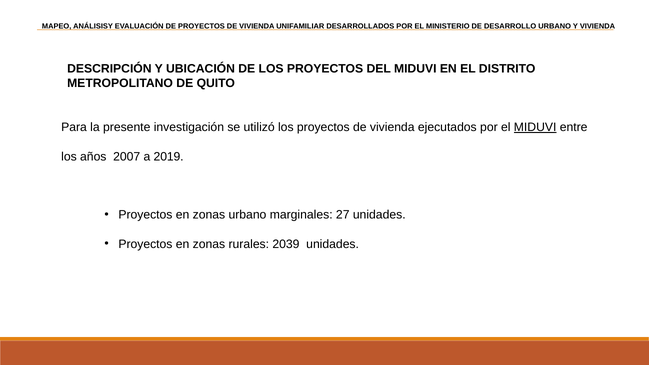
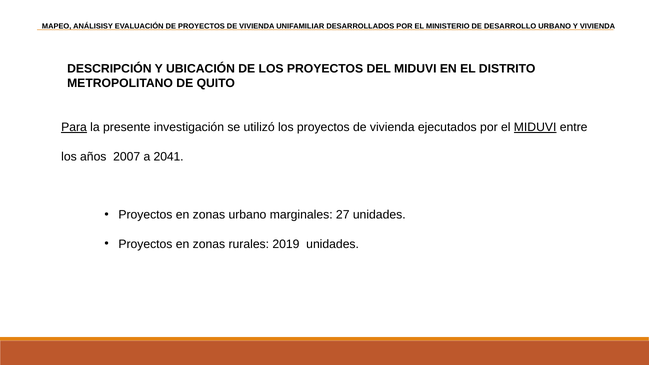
Para underline: none -> present (74, 127)
2019: 2019 -> 2041 (169, 157)
2039: 2039 -> 2019 (286, 244)
